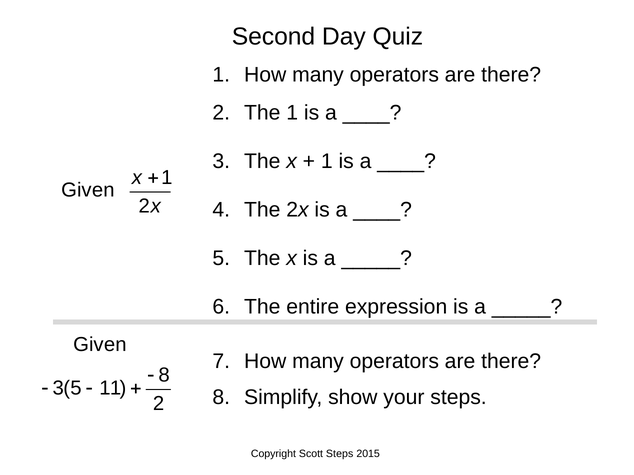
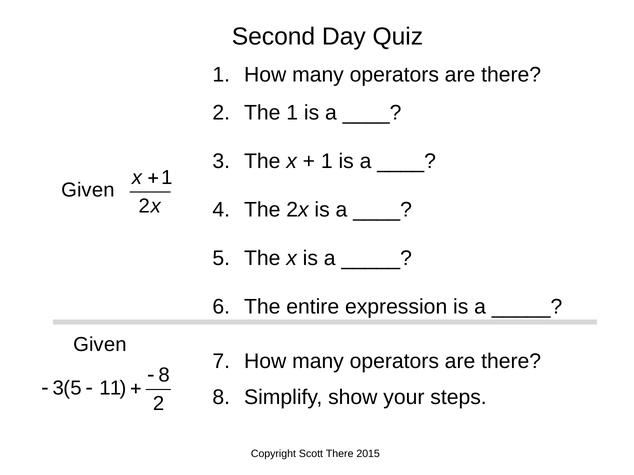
Scott Steps: Steps -> There (340, 454)
